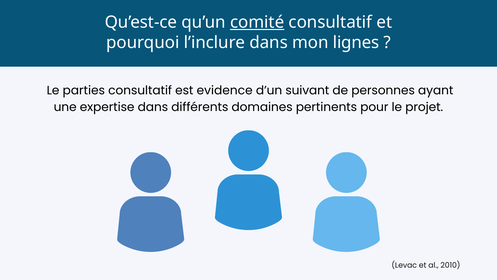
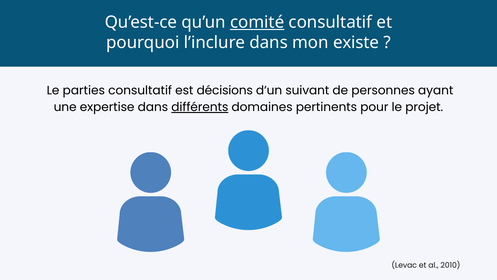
lignes: lignes -> existe (356, 43)
evidence: evidence -> décisions (225, 90)
différents underline: none -> present (200, 107)
